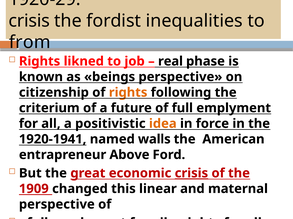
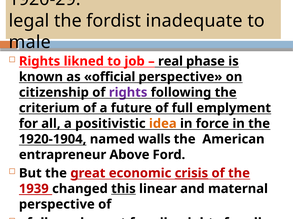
crisis: crisis -> legal (29, 21)
inequalities: inequalities -> inadequate (194, 21)
from: from -> male (30, 42)
beings: beings -> official (110, 77)
rights colour: orange -> purple (128, 93)
1920-1941: 1920-1941 -> 1920-1904 (53, 140)
1909: 1909 -> 1939 (34, 189)
this underline: none -> present (123, 189)
